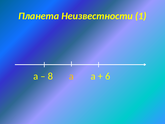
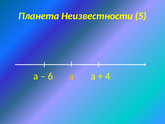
1: 1 -> 5 (141, 16)
8: 8 -> 6 (50, 76)
6: 6 -> 4 (108, 76)
